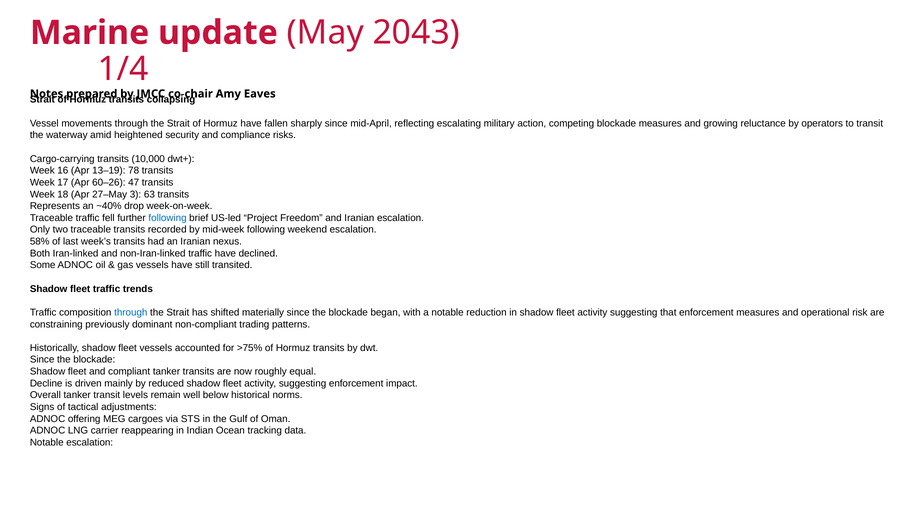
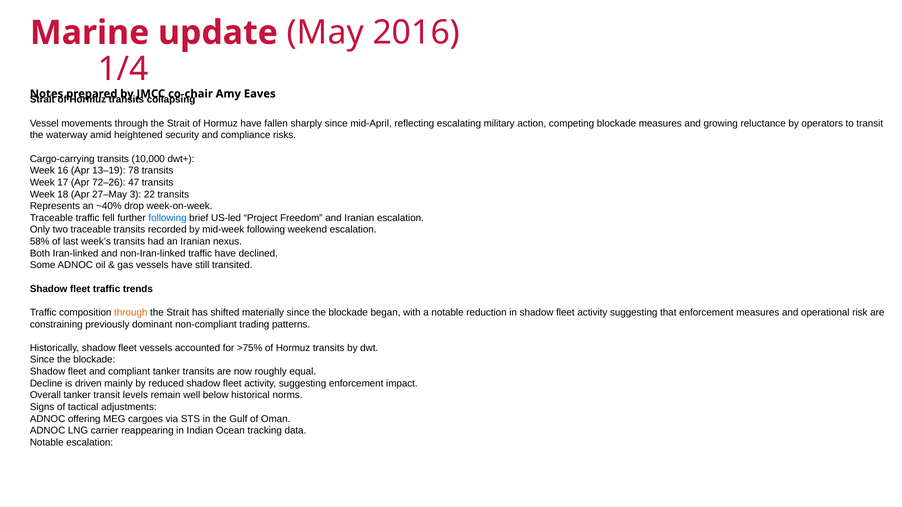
2043: 2043 -> 2016 (416, 33)
60–26: 60–26 -> 72–26 (109, 183)
63: 63 -> 22 (149, 194)
through colour: blue -> orange (131, 313)
